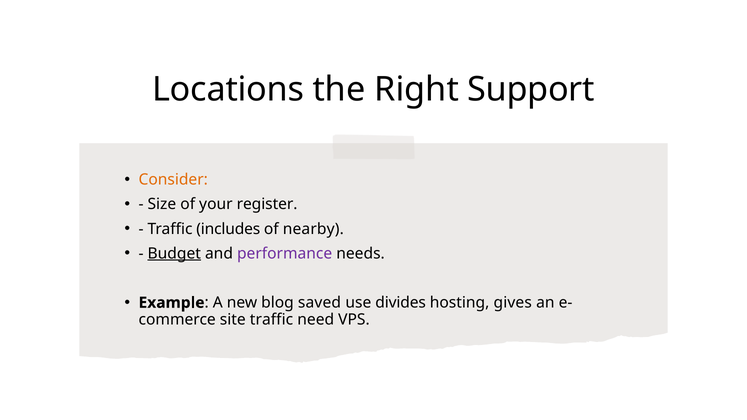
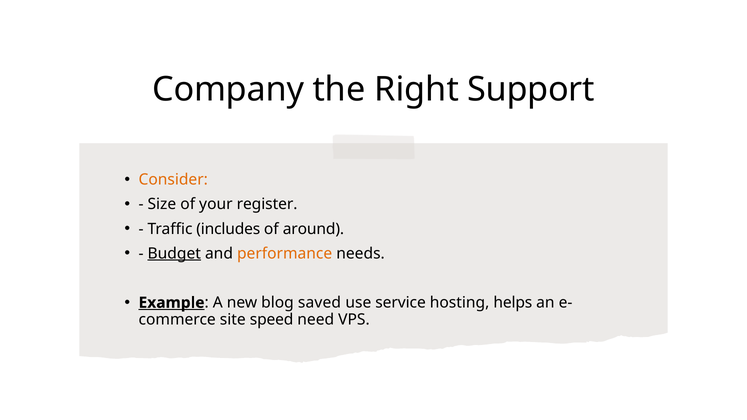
Locations: Locations -> Company (228, 89)
nearby: nearby -> around (313, 229)
performance colour: purple -> orange (285, 254)
Example underline: none -> present (172, 303)
divides: divides -> service (401, 303)
gives: gives -> helps (513, 303)
site traffic: traffic -> speed (272, 320)
